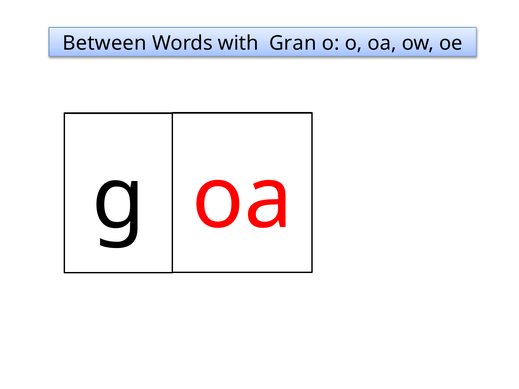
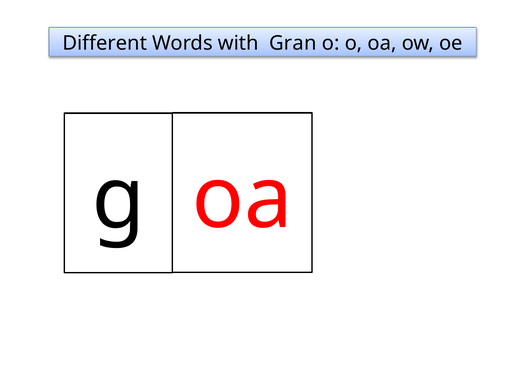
Between: Between -> Different (105, 43)
